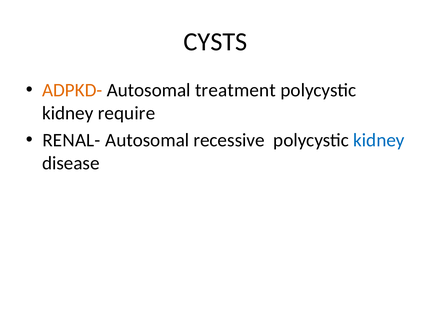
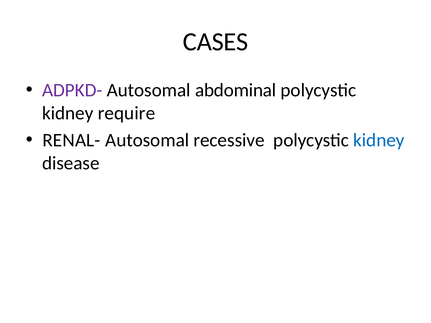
CYSTS: CYSTS -> CASES (216, 42)
ADPKD- colour: orange -> purple (72, 90)
treatment: treatment -> abdominal (236, 90)
